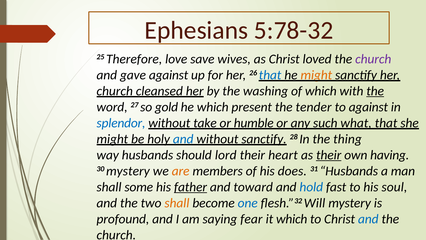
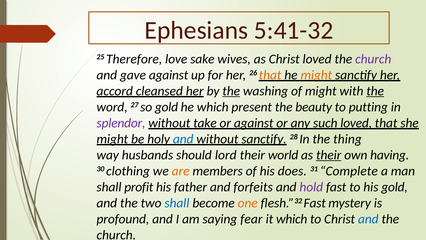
5:78-32: 5:78-32 -> 5:41-32 (294, 30)
save: save -> sake (202, 59)
that colour: blue -> orange (270, 75)
church: church -> accord (115, 91)
the underline: none -> present (231, 91)
of which: which -> might (321, 91)
tender: tender -> beauty (314, 107)
to against: against -> putting (368, 107)
splendor colour: blue -> purple (121, 123)
or humble: humble -> against (254, 123)
such what: what -> loved (356, 123)
heart: heart -> world (283, 155)
30 mystery: mystery -> clothing (128, 171)
31 Husbands: Husbands -> Complete (349, 171)
some: some -> profit (139, 187)
father underline: present -> none (191, 187)
toward: toward -> forfeits (253, 187)
hold colour: blue -> purple (311, 187)
his soul: soul -> gold (395, 187)
shall colour: orange -> blue (177, 203)
one colour: blue -> orange (248, 203)
flesh.”32 Will: Will -> Fast (315, 203)
